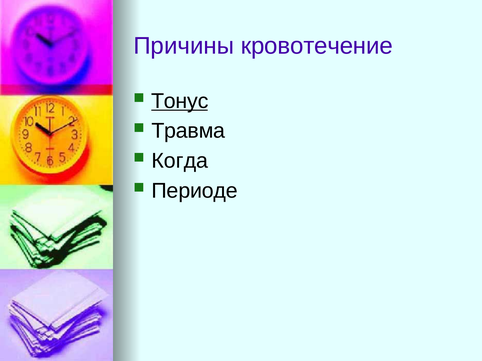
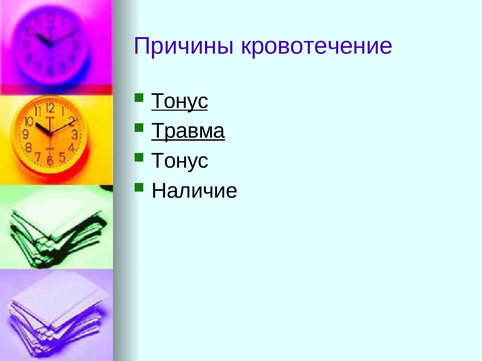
Травма underline: none -> present (188, 131)
Когда: Когда -> Тонус (180, 161)
Периоде: Периоде -> Наличие (195, 191)
